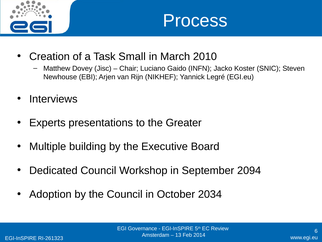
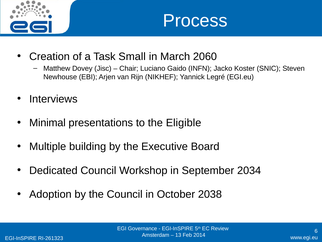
2010: 2010 -> 2060 (205, 56)
Experts: Experts -> Minimal (47, 123)
Greater: Greater -> Eligible (184, 123)
2094: 2094 -> 2034 (249, 170)
2034: 2034 -> 2038 (210, 194)
